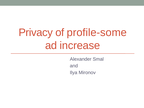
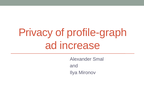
profile-some: profile-some -> profile-graph (97, 33)
